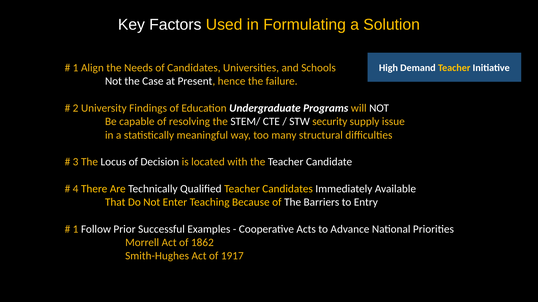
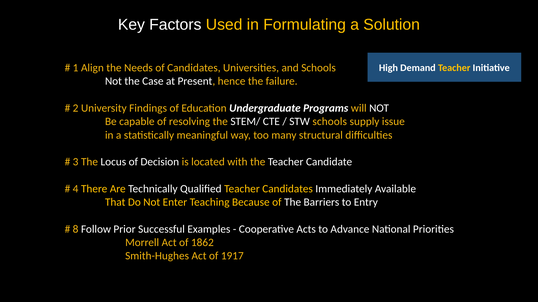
STW security: security -> schools (330, 122)
1: 1 -> 8 (76, 229)
